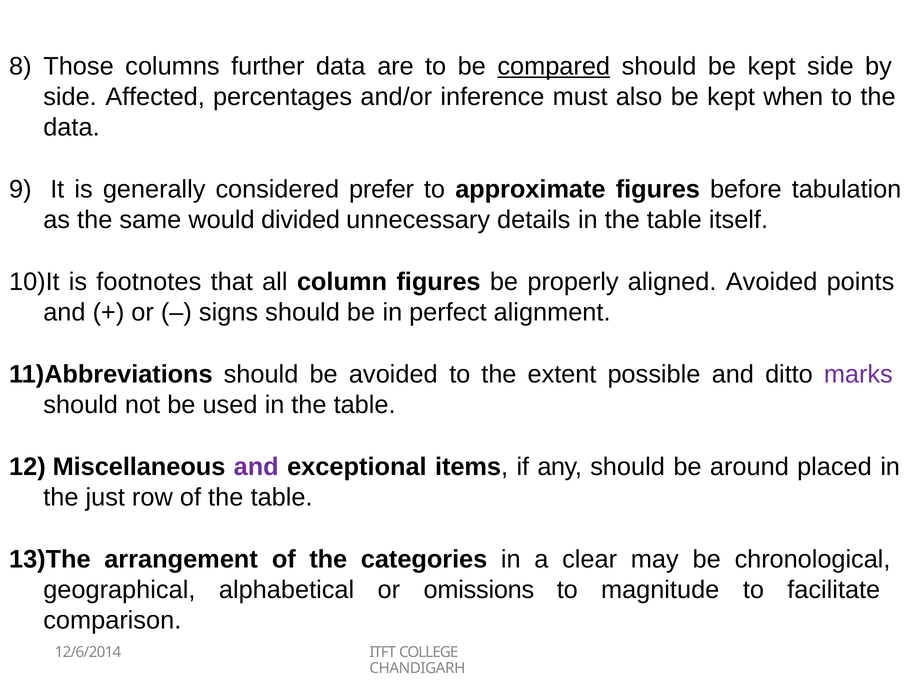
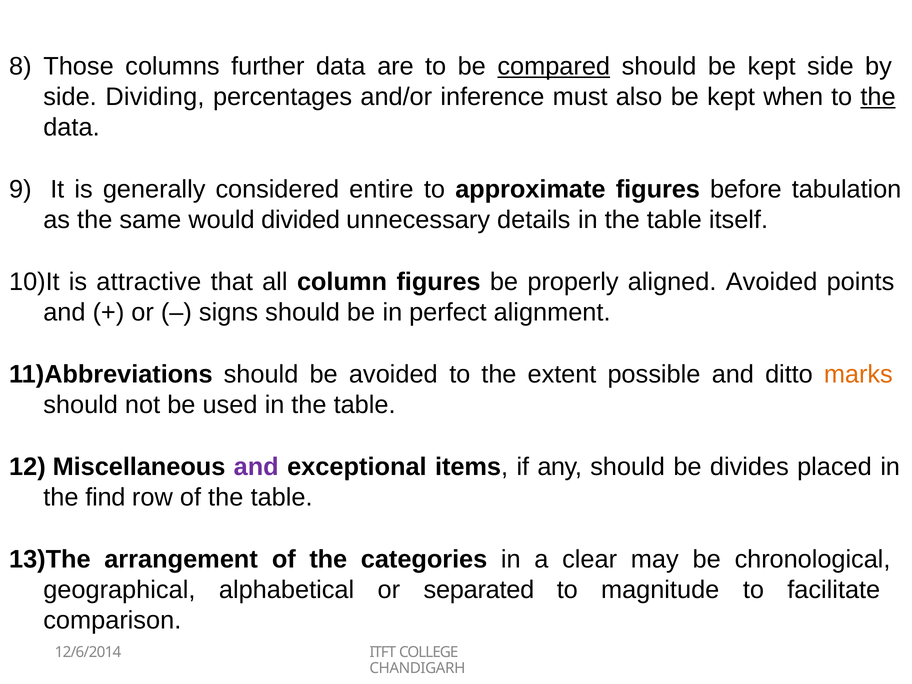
Affected: Affected -> Dividing (155, 97)
the underline: none -> present (878, 97)
prefer: prefer -> entire (381, 189)
footnotes: footnotes -> attractive (149, 282)
marks colour: purple -> orange (858, 374)
around: around -> divides (749, 467)
just: just -> find (105, 497)
omissions: omissions -> separated (479, 590)
